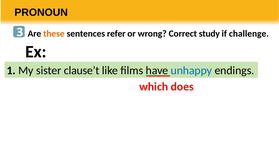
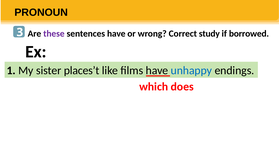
these colour: orange -> purple (54, 34)
sentences refer: refer -> have (116, 34)
challenge: challenge -> borrowed (249, 34)
clause’t: clause’t -> places’t (82, 71)
